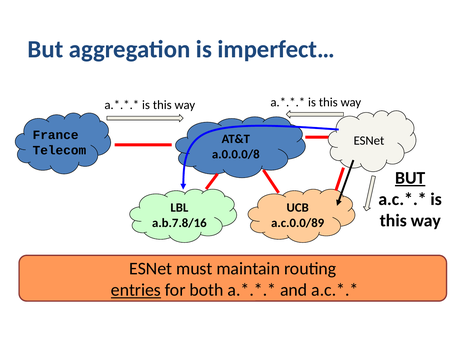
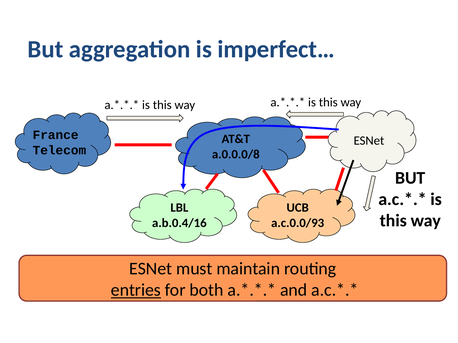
BUT underline: present -> none (410, 178)
a.b.7.8/16: a.b.7.8/16 -> a.b.0.4/16 (179, 223)
a.c.0.0/89: a.c.0.0/89 -> a.c.0.0/93 (298, 223)
